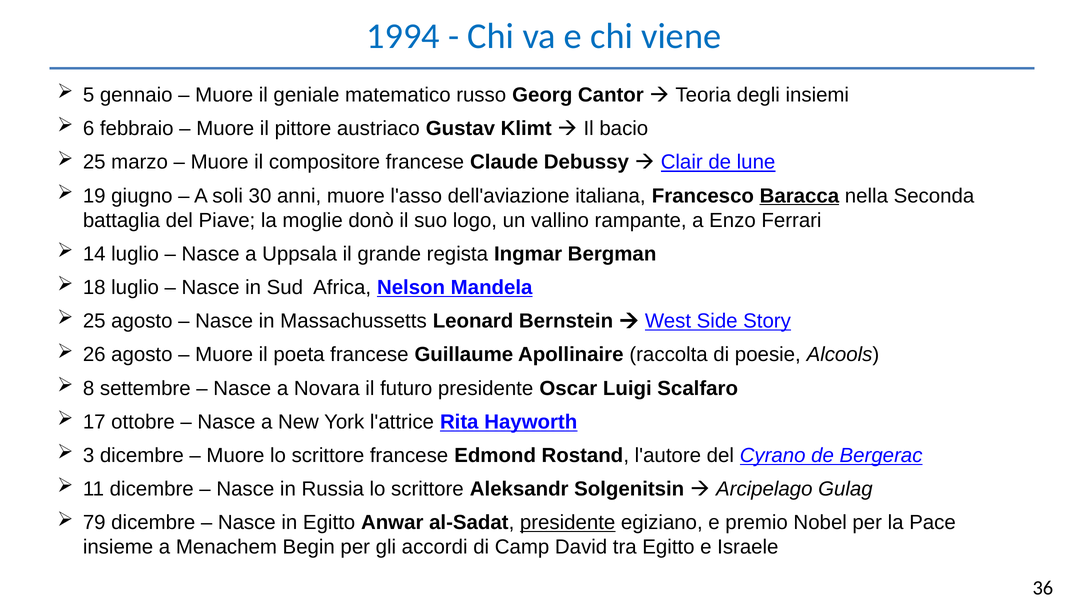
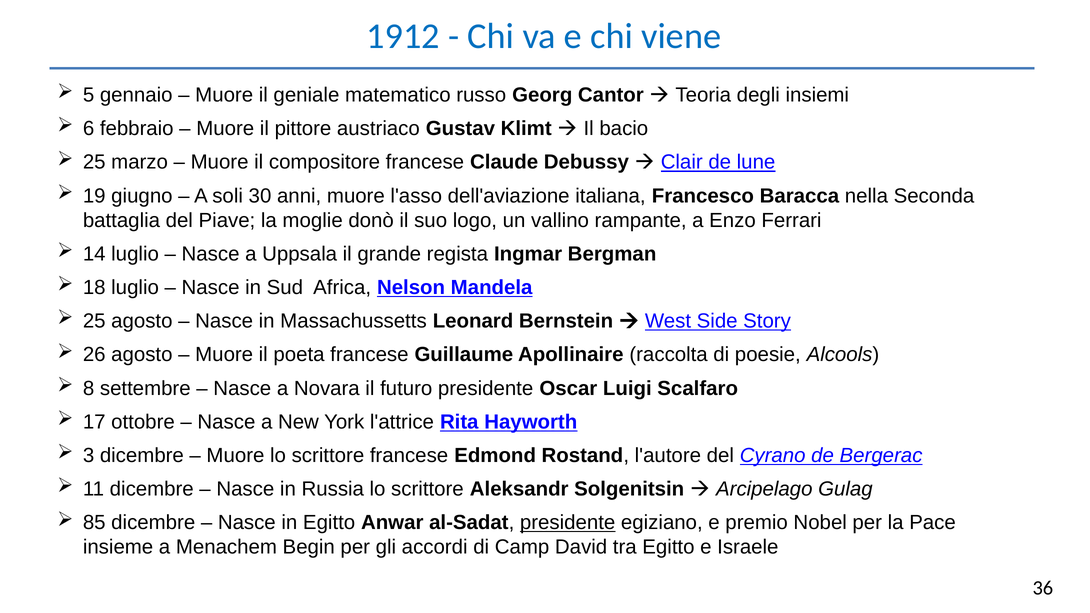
1994: 1994 -> 1912 (403, 36)
Baracca underline: present -> none (799, 196)
79: 79 -> 85 (94, 523)
